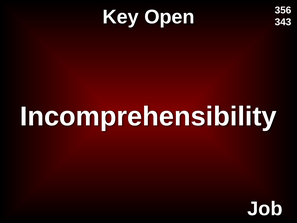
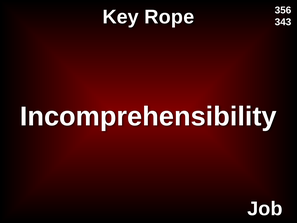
Open: Open -> Rope (169, 17)
